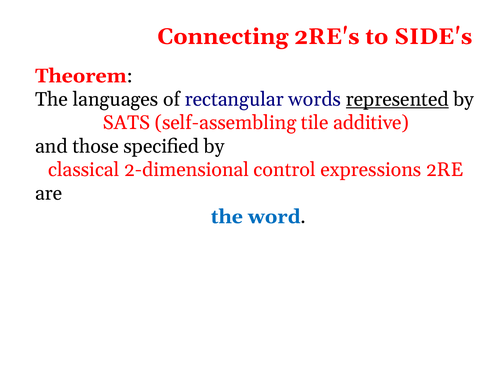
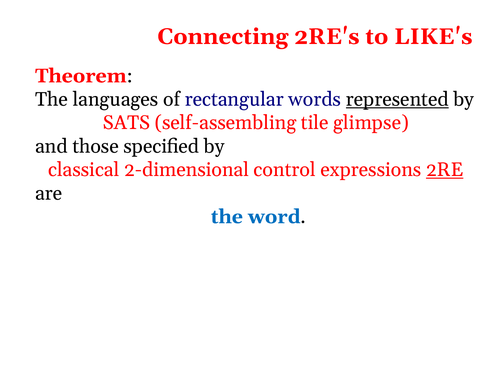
SIDE's: SIDE's -> LIKE's (433, 37)
additive: additive -> glimpse (371, 123)
2RE underline: none -> present (445, 170)
